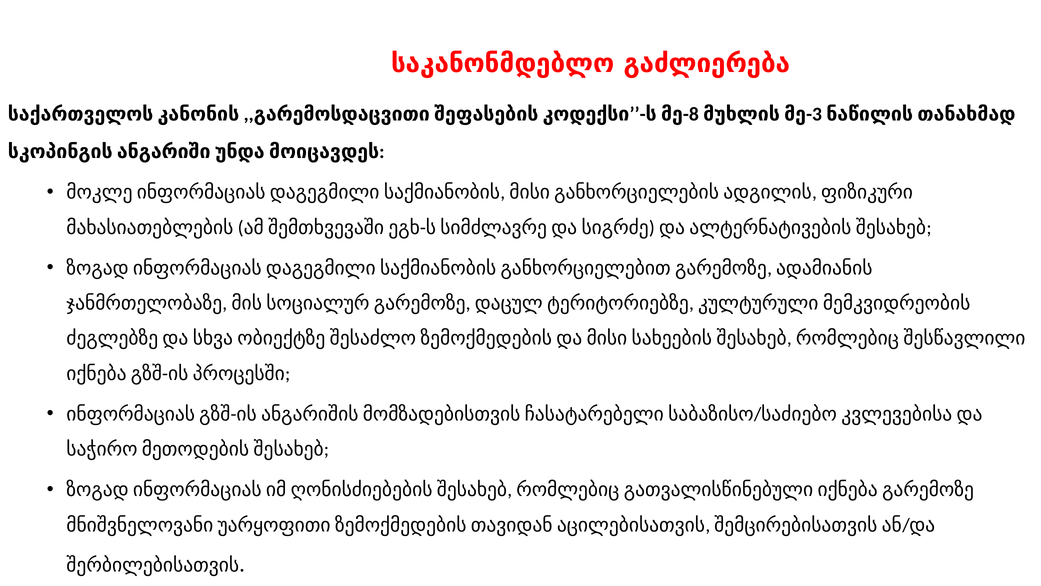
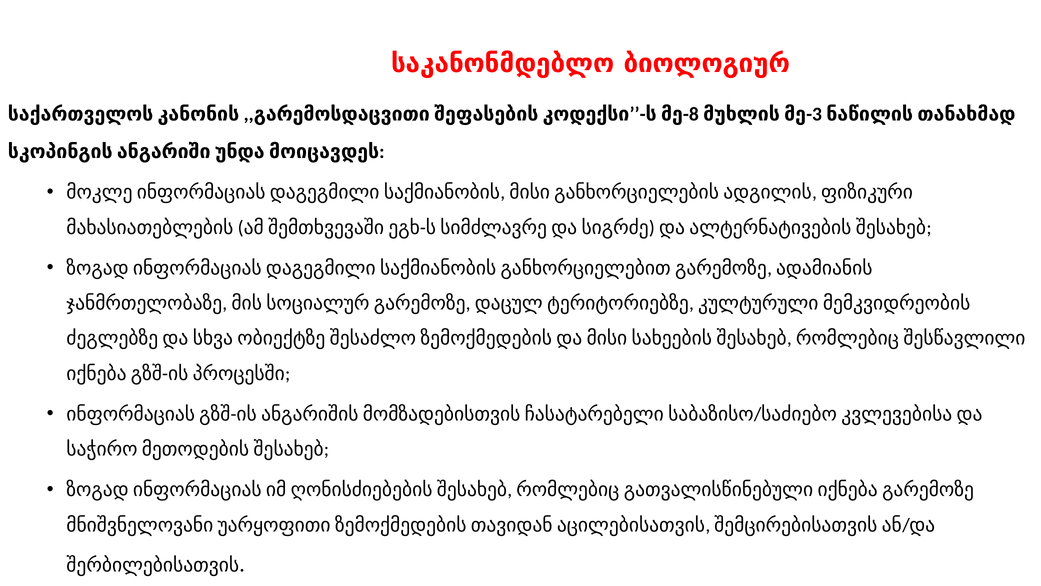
გაძლიერება: გაძლიერება -> ბიოლოგიურ (707, 63)
